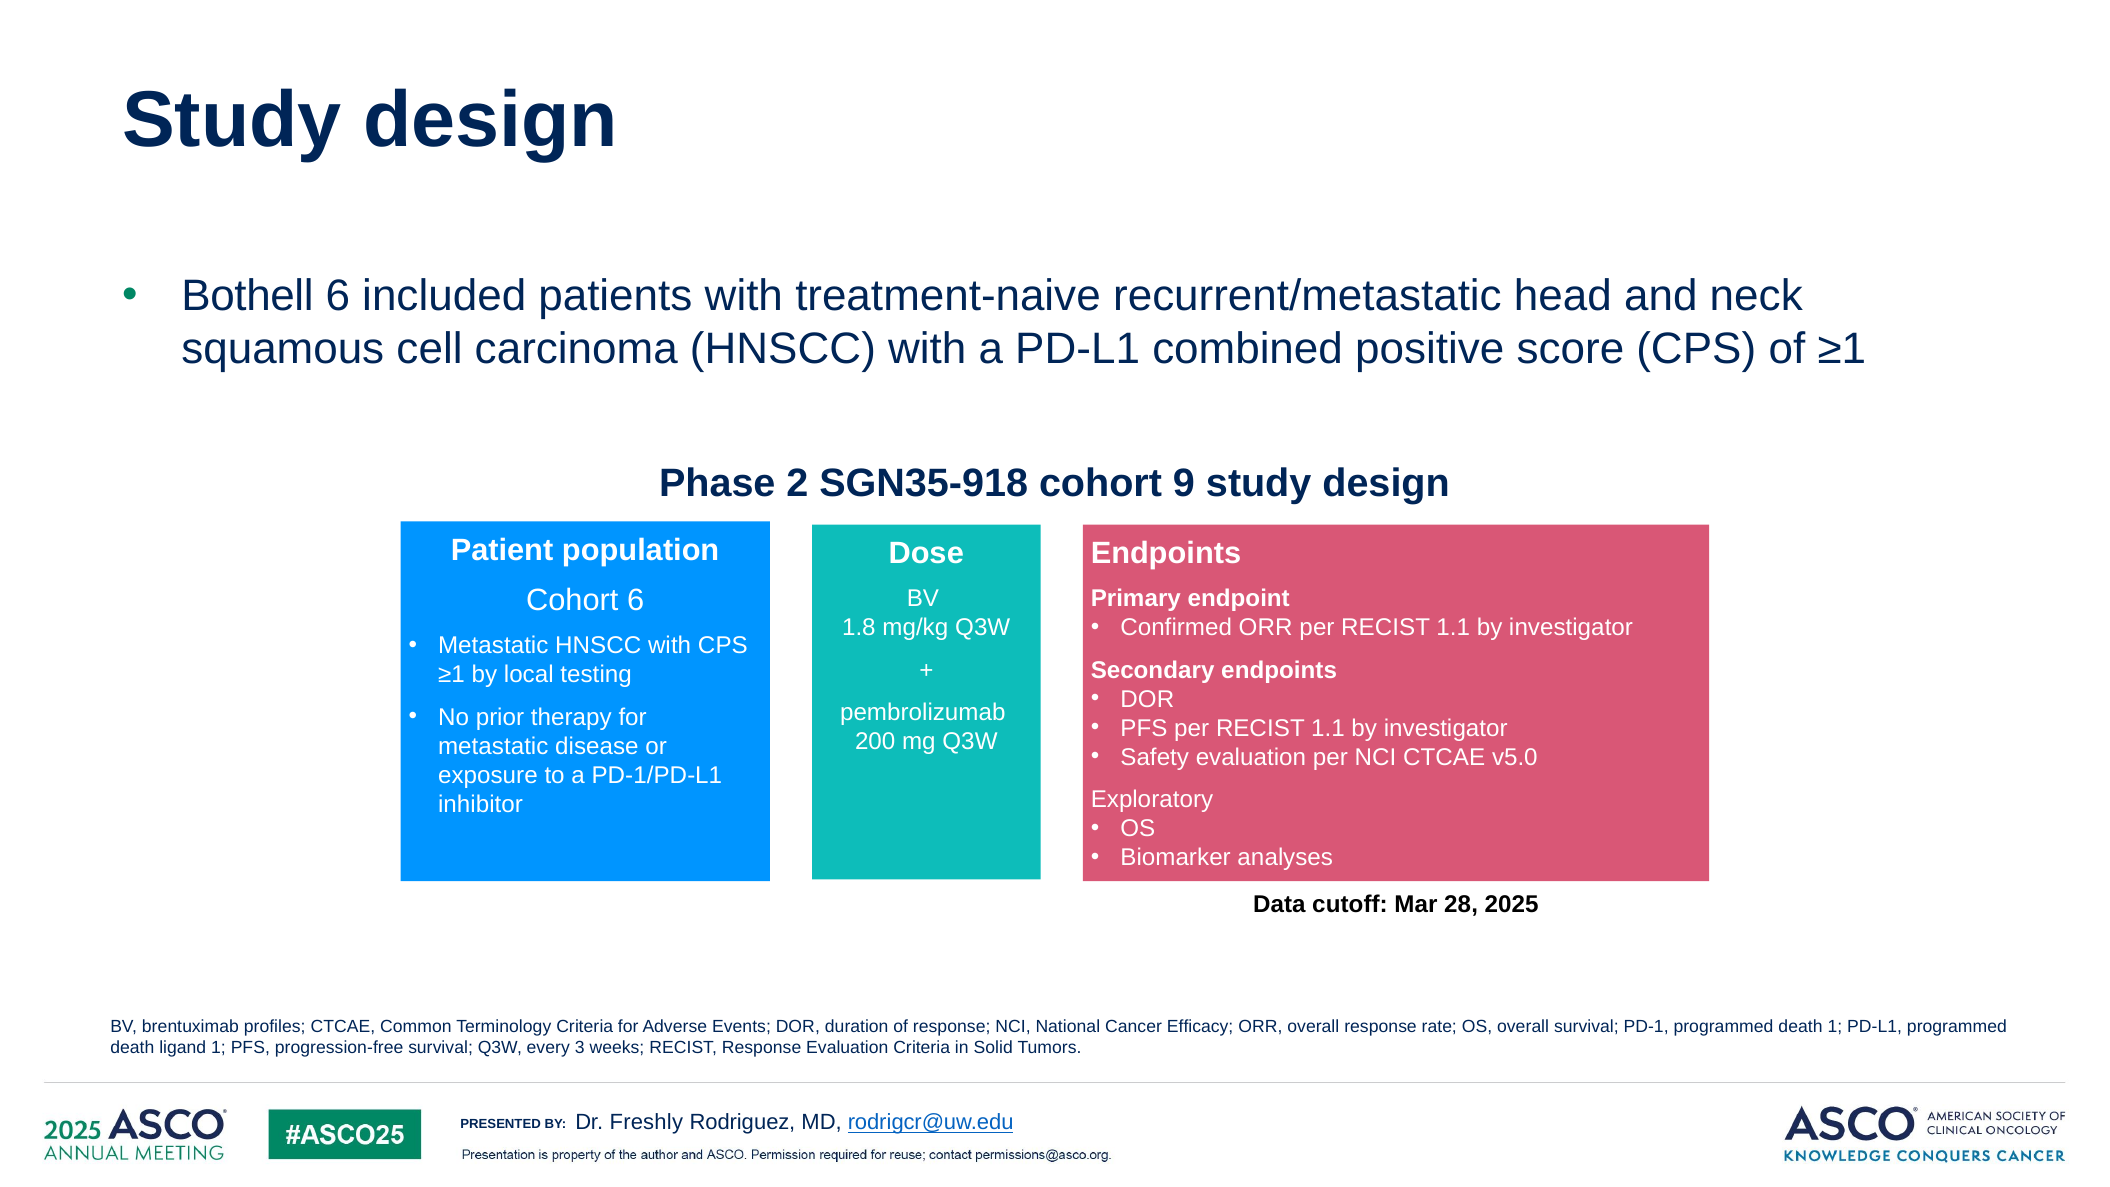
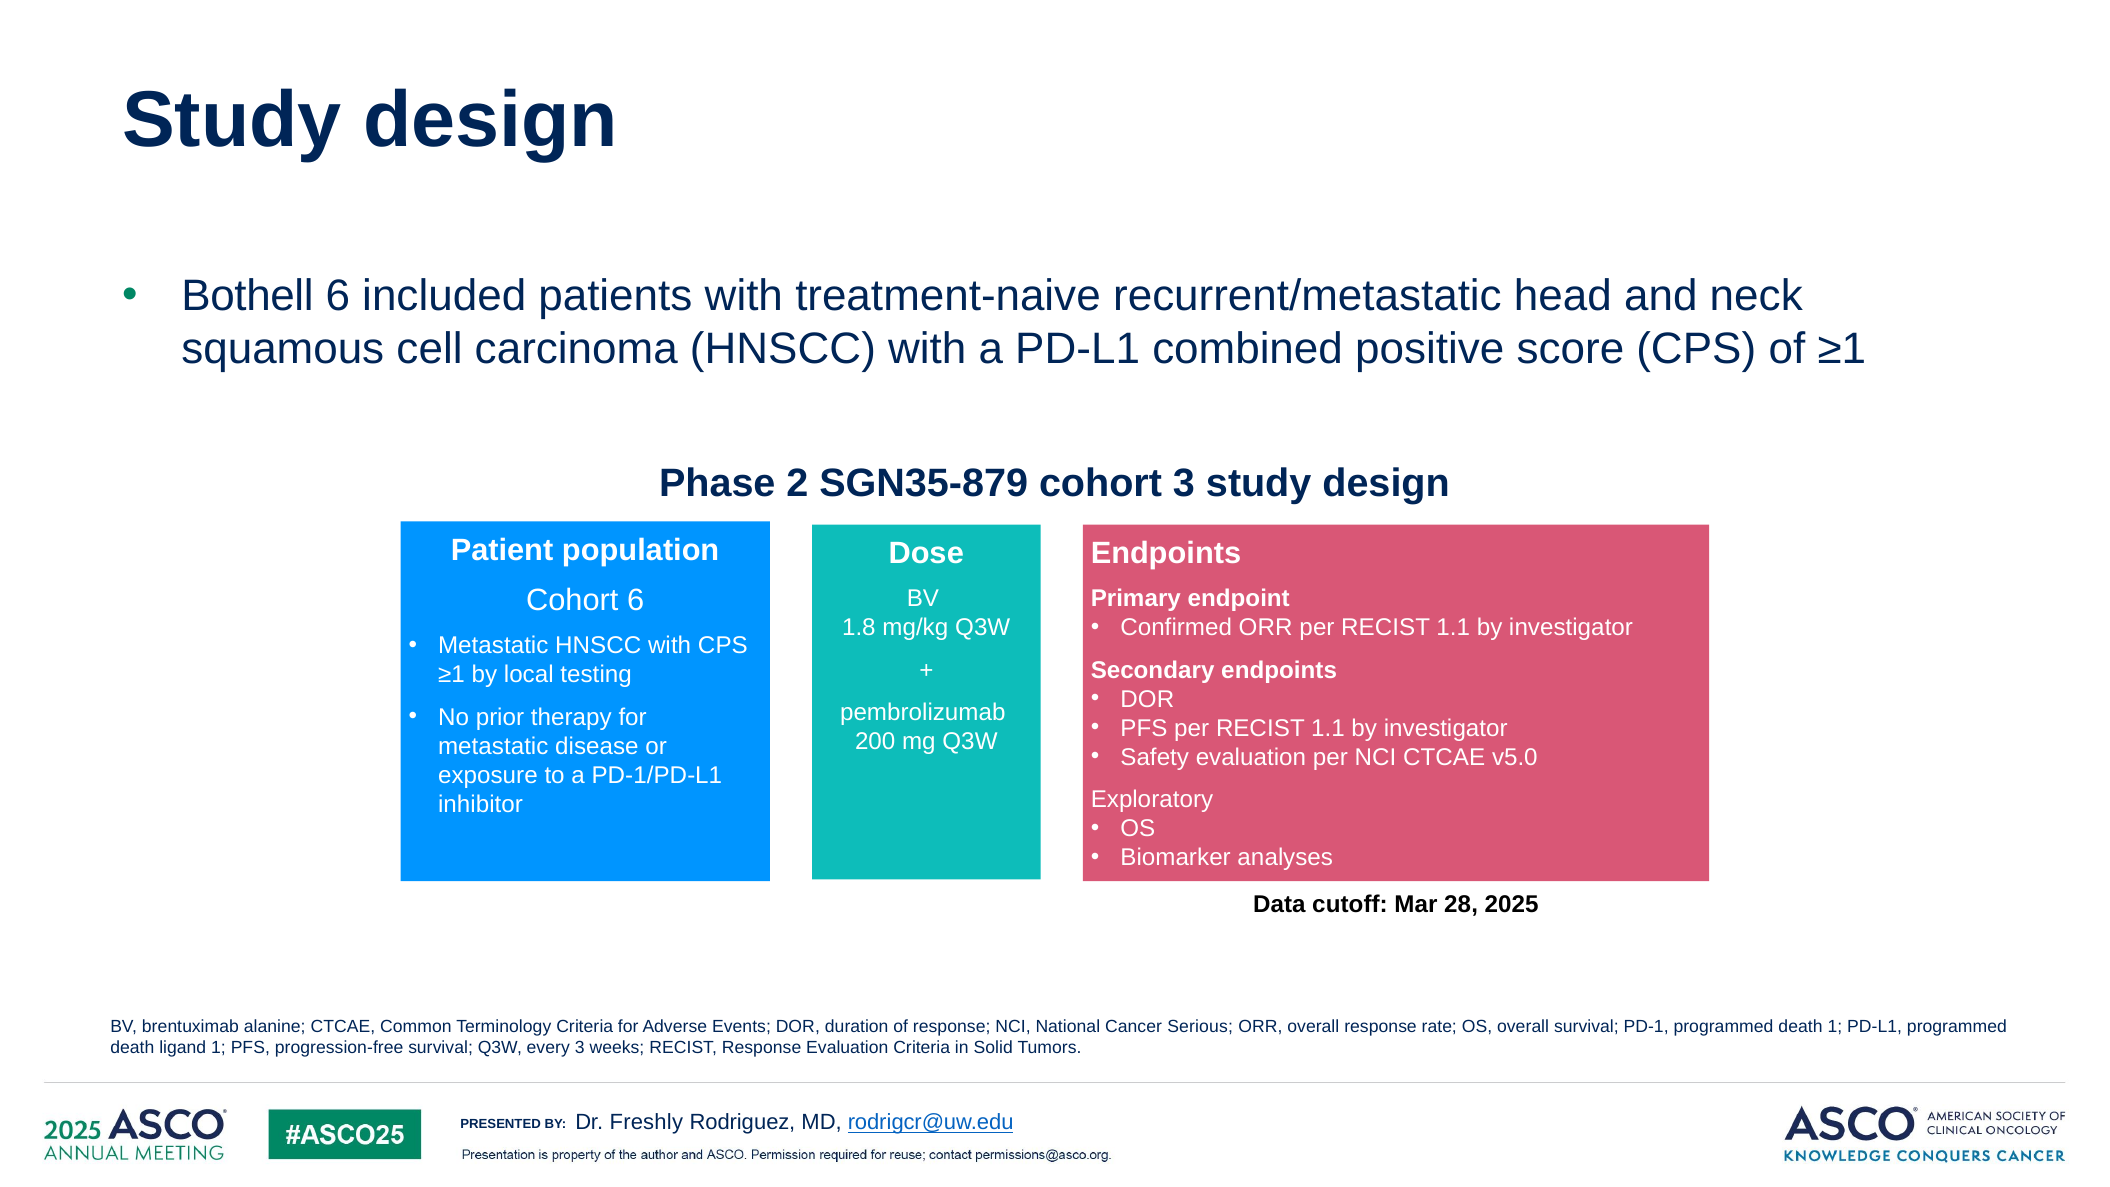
SGN35-918: SGN35-918 -> SGN35-879 (924, 483)
cohort 9: 9 -> 3 (1184, 483)
profiles: profiles -> alanine (275, 1027)
Efficacy: Efficacy -> Serious (1200, 1027)
